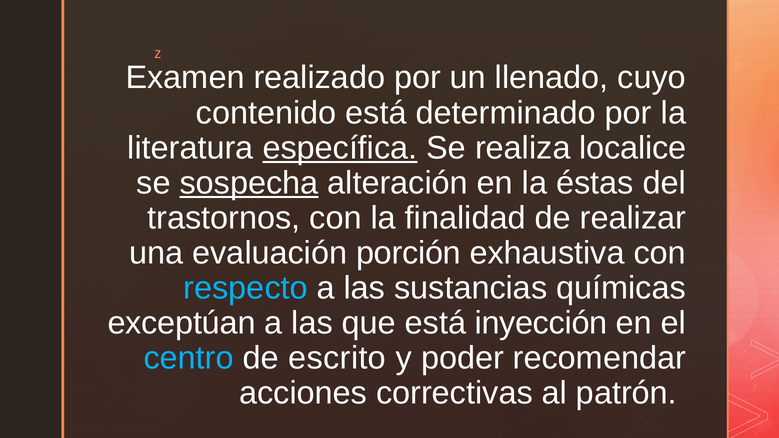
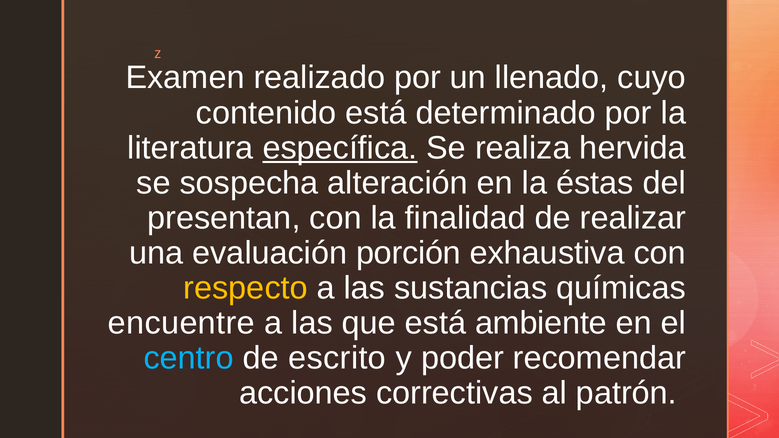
localice: localice -> hervida (633, 148)
sospecha underline: present -> none (249, 183)
trastornos: trastornos -> presentan (224, 218)
respecto colour: light blue -> yellow (246, 288)
exceptúan: exceptúan -> encuentre (181, 323)
inyección: inyección -> ambiente (541, 323)
